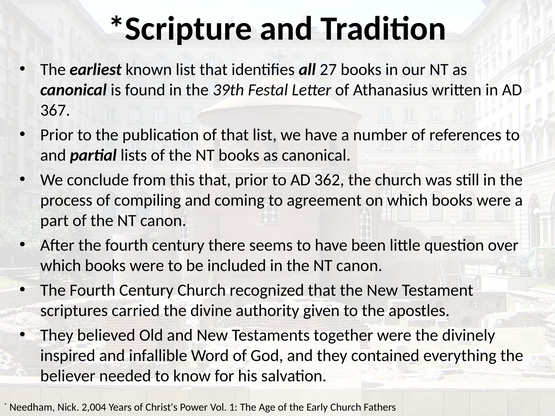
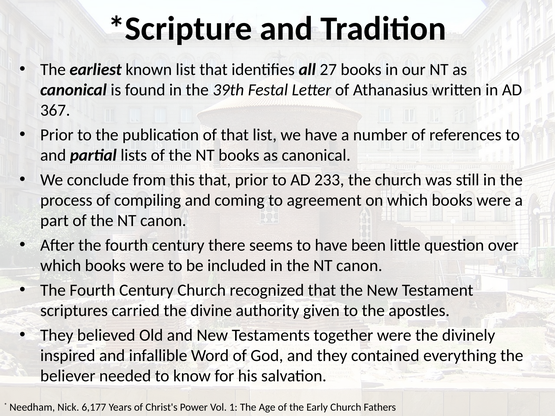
362: 362 -> 233 (329, 180)
2,004: 2,004 -> 6,177 (94, 408)
